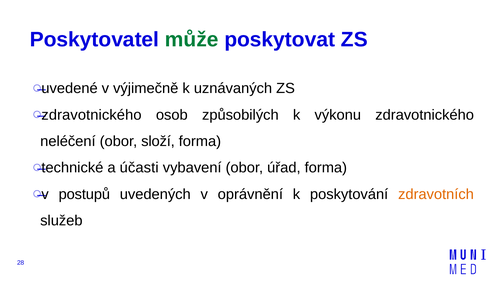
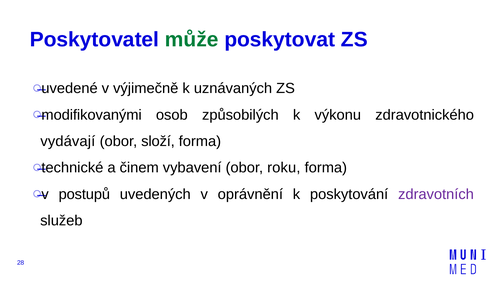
zdravotnického: zdravotnického -> modifikovanými (92, 115)
neléčení: neléčení -> vydávají (68, 142)
účasti: účasti -> činem (139, 168)
úřad: úřad -> roku (284, 168)
zdravotních colour: orange -> purple (436, 195)
